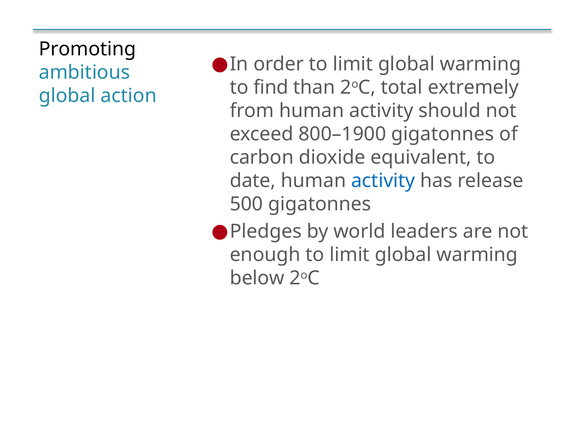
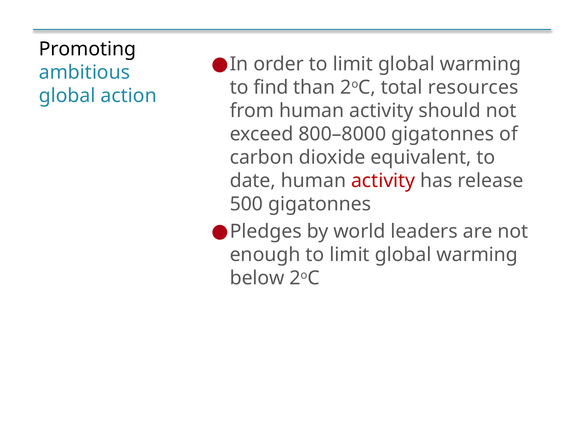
extremely: extremely -> resources (473, 87)
800–1900: 800–1900 -> 800–8000 (342, 134)
activity colour: blue -> red (383, 181)
